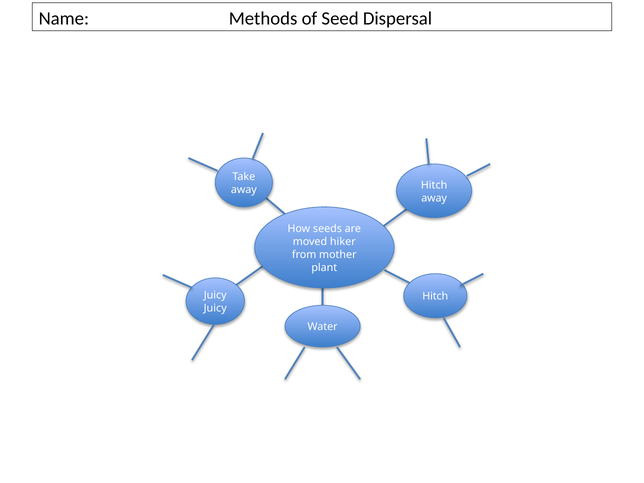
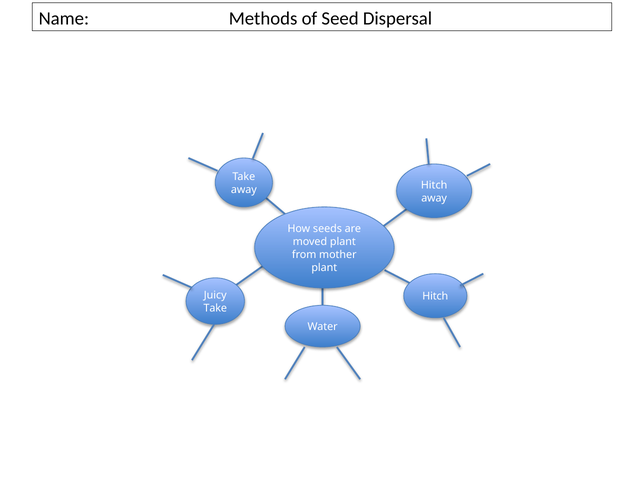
moved hiker: hiker -> plant (343, 242)
Juicy: Juicy -> Take (215, 308)
